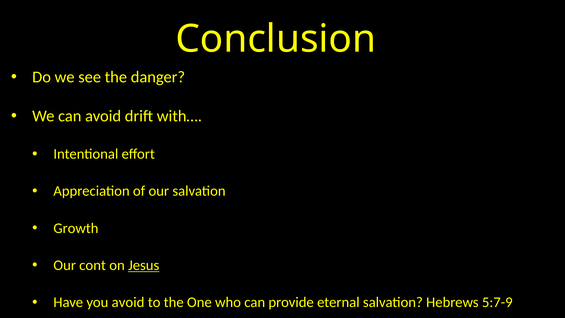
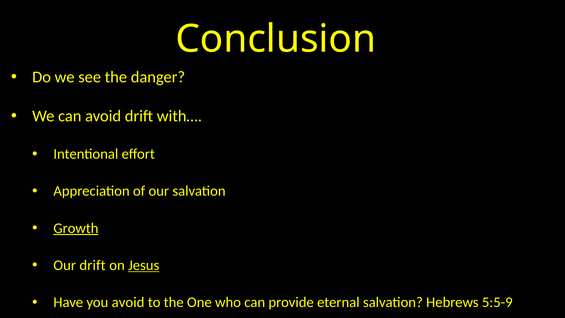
Growth underline: none -> present (76, 228)
Our cont: cont -> drift (93, 265)
5:7-9: 5:7-9 -> 5:5-9 (497, 302)
